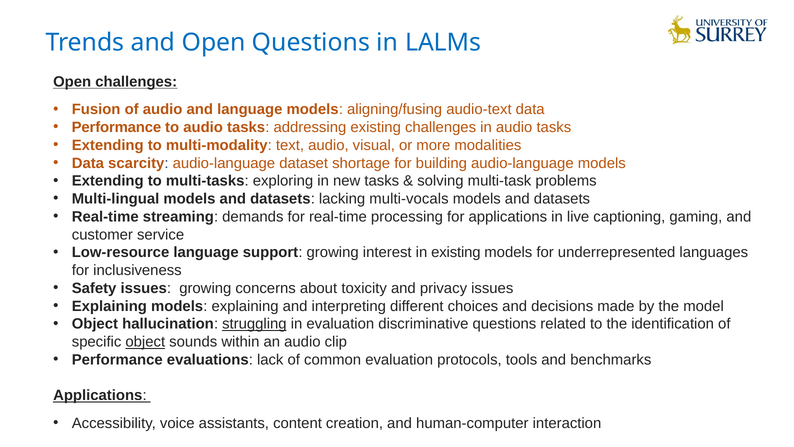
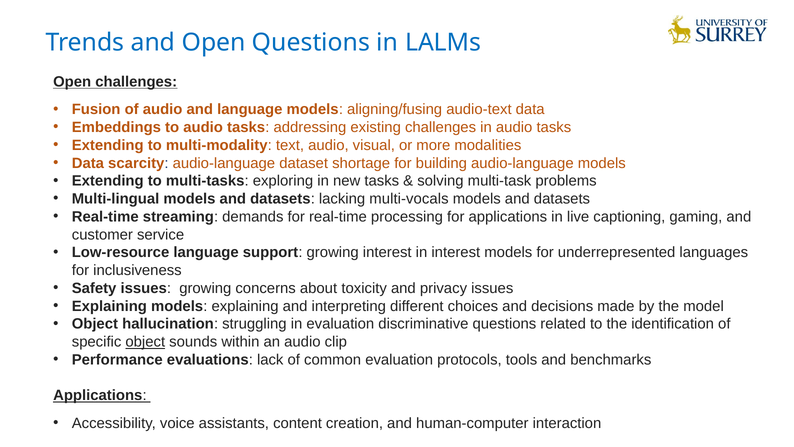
Performance: Performance -> Embeddings (116, 127)
in existing: existing -> interest (456, 252)
struggling underline: present -> none (254, 324)
